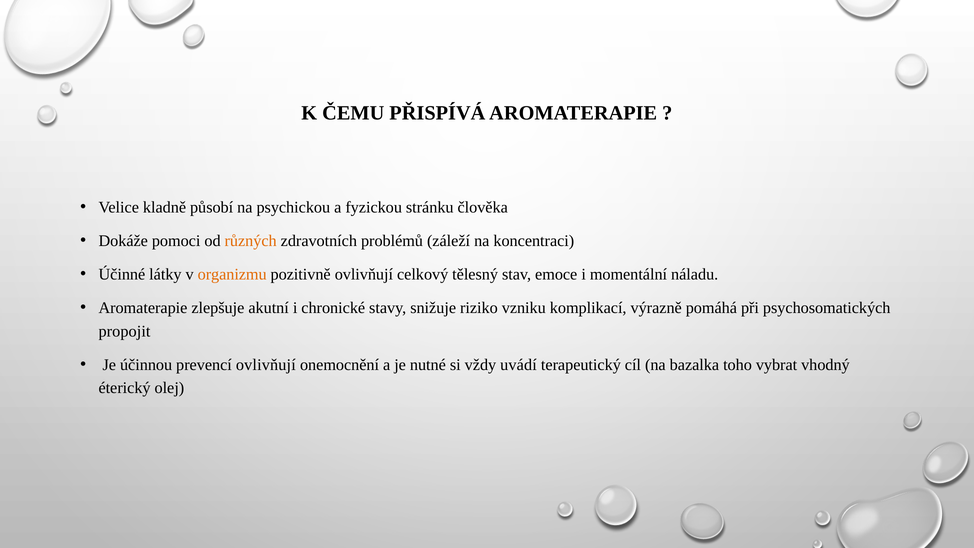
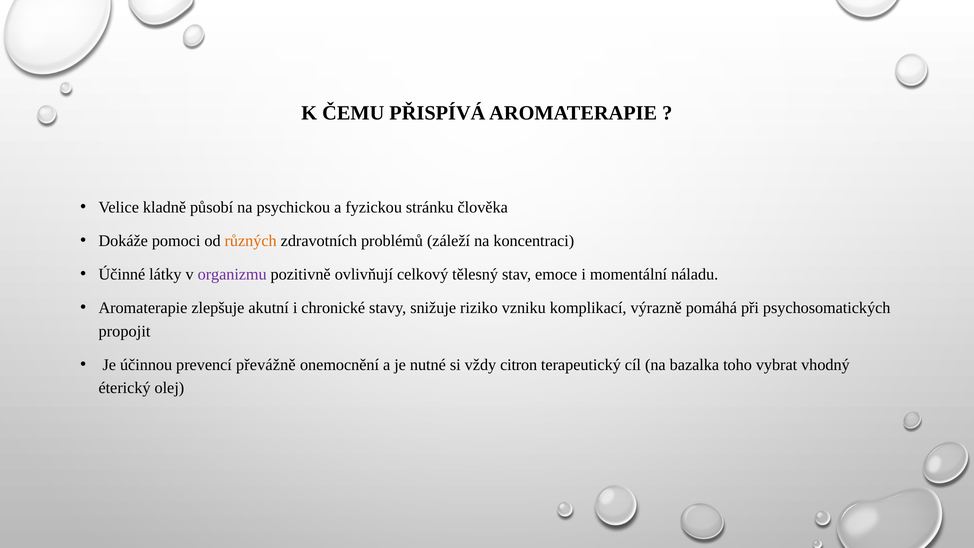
organizmu colour: orange -> purple (232, 274)
prevencí ovlivňují: ovlivňují -> převážně (266, 365)
uvádí: uvádí -> citron (519, 365)
